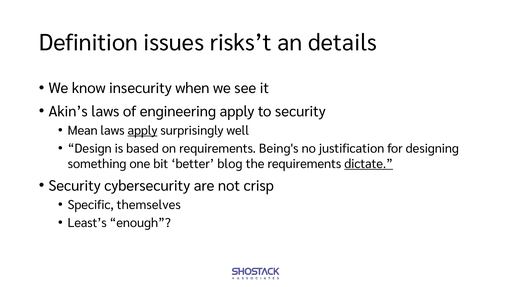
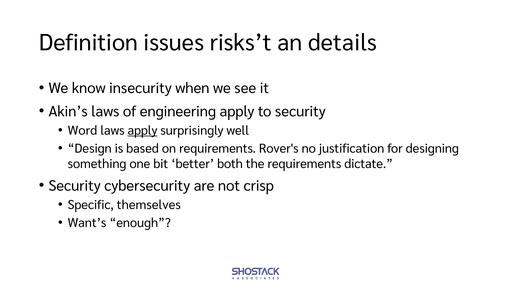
Mean: Mean -> Word (82, 131)
Being's: Being's -> Rover's (279, 149)
blog: blog -> both (230, 164)
dictate underline: present -> none (369, 164)
Least’s: Least’s -> Want’s (87, 223)
